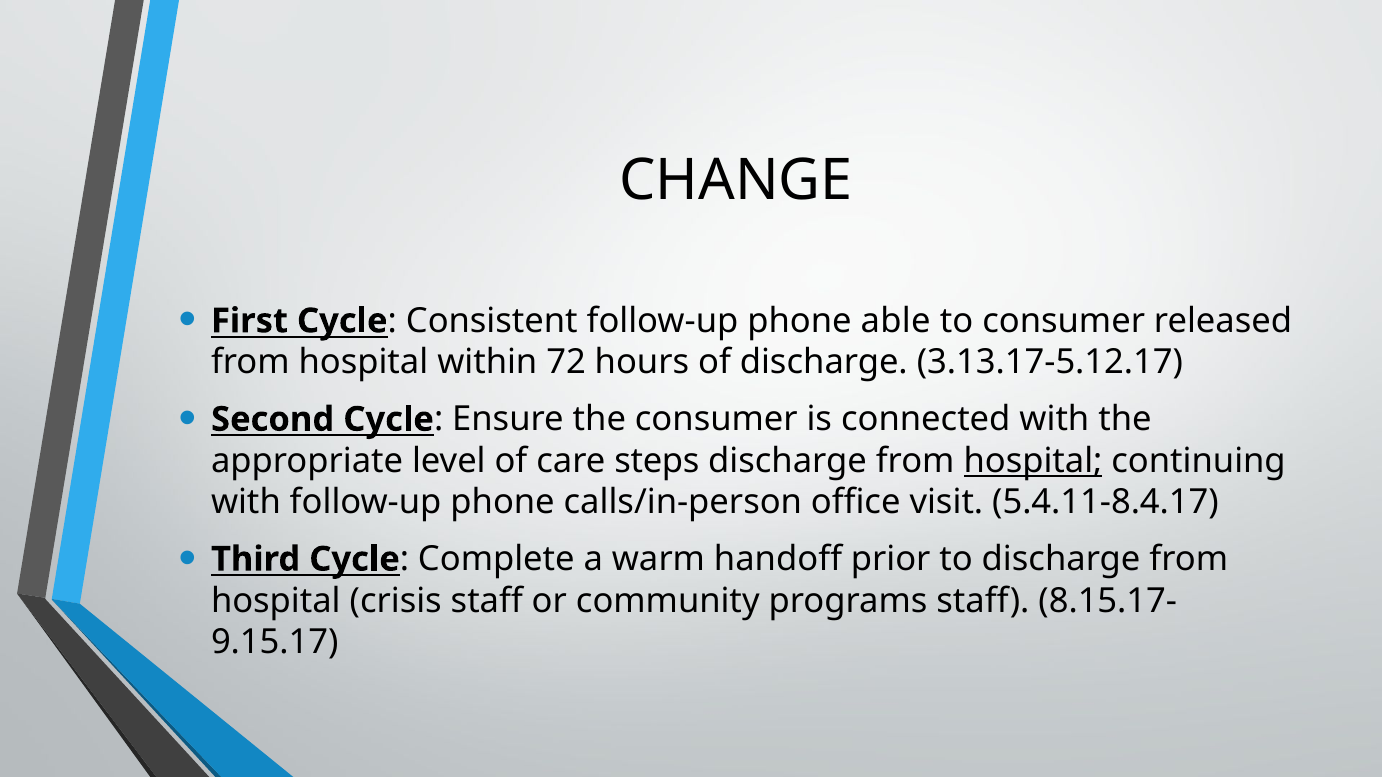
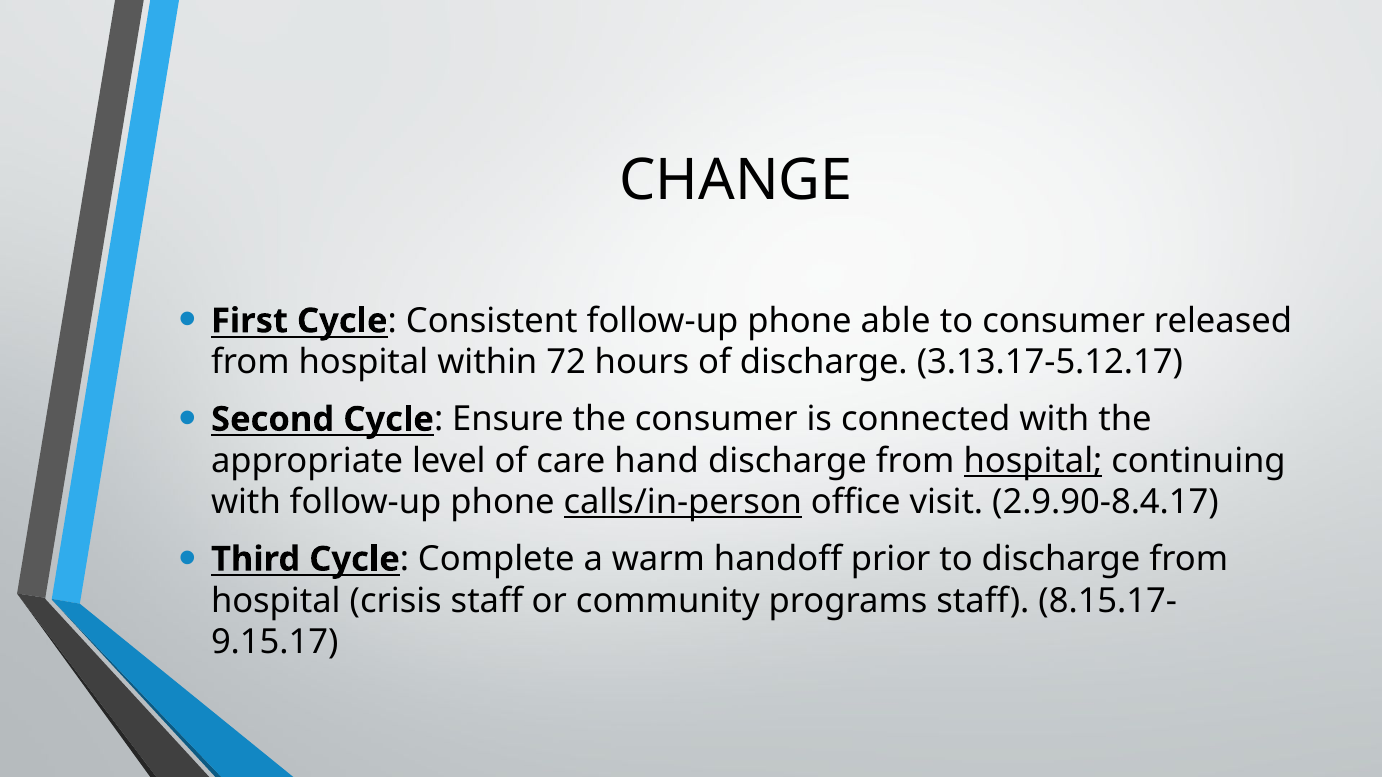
steps: steps -> hand (657, 461)
calls/in-person underline: none -> present (683, 502)
5.4.11-8.4.17: 5.4.11-8.4.17 -> 2.9.90-8.4.17 (1105, 502)
